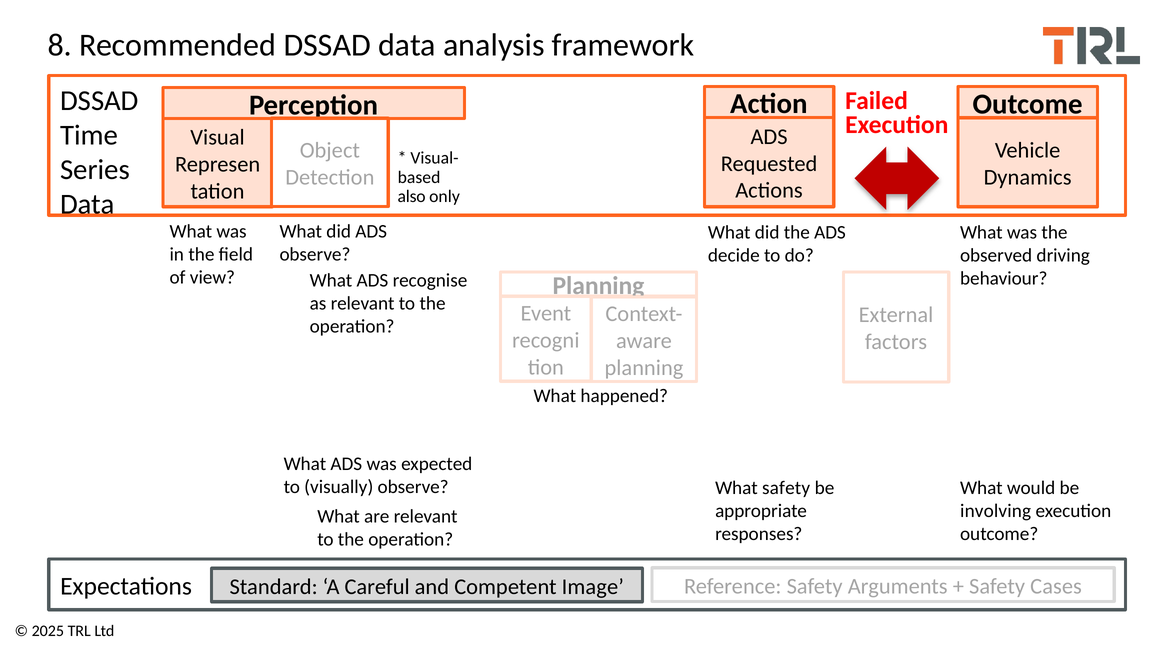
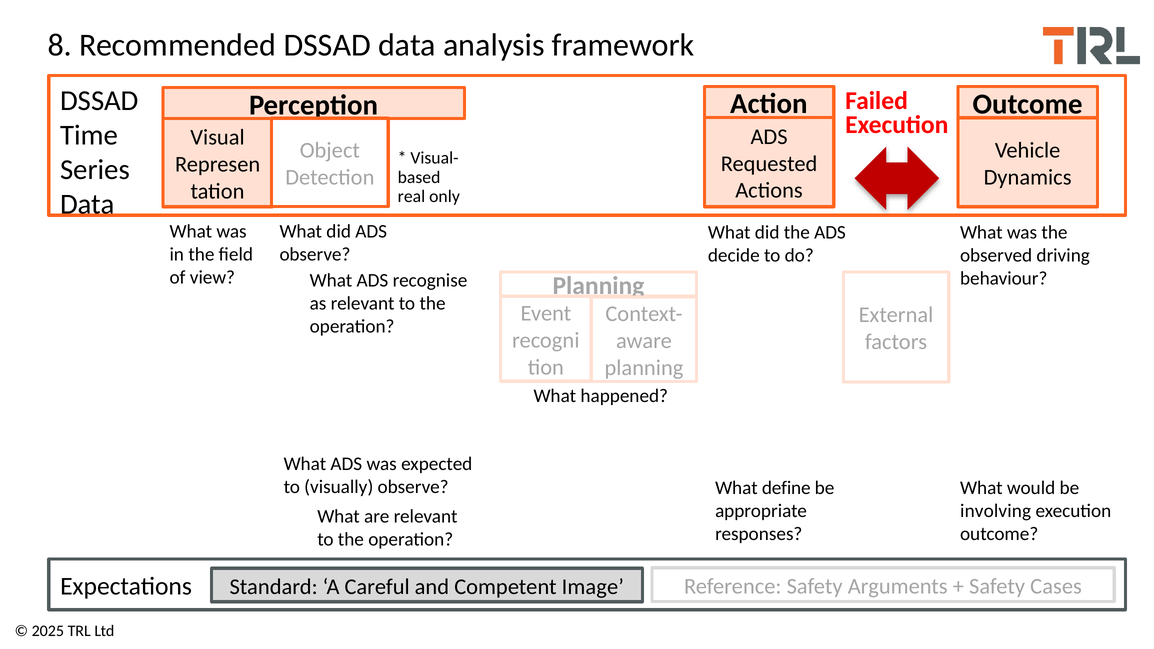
also: also -> real (411, 196)
What safety: safety -> define (786, 488)
